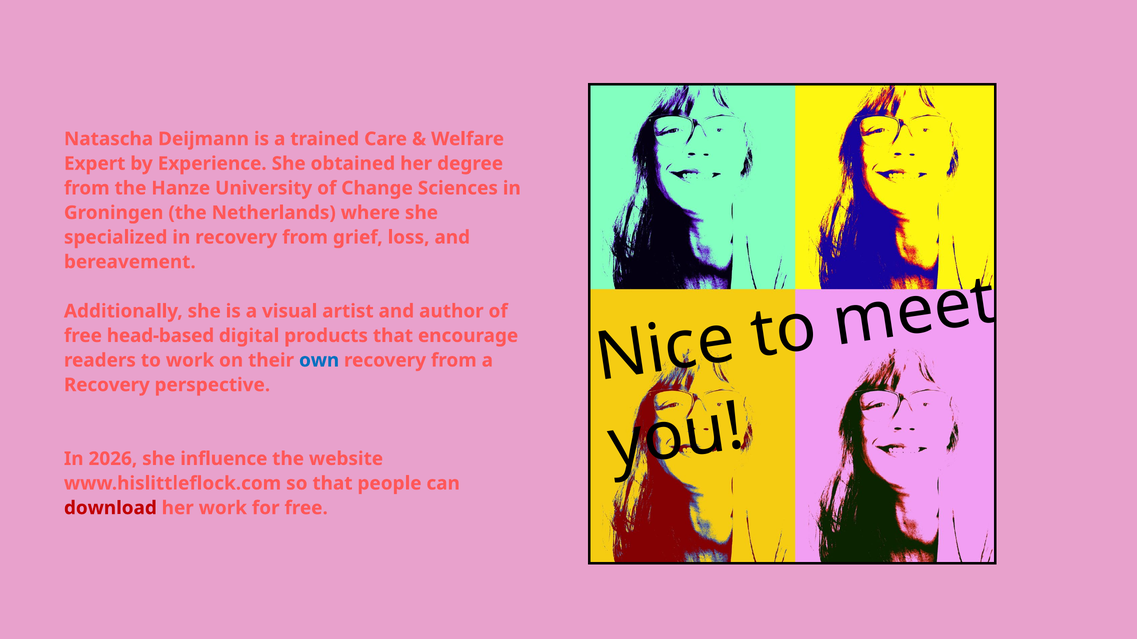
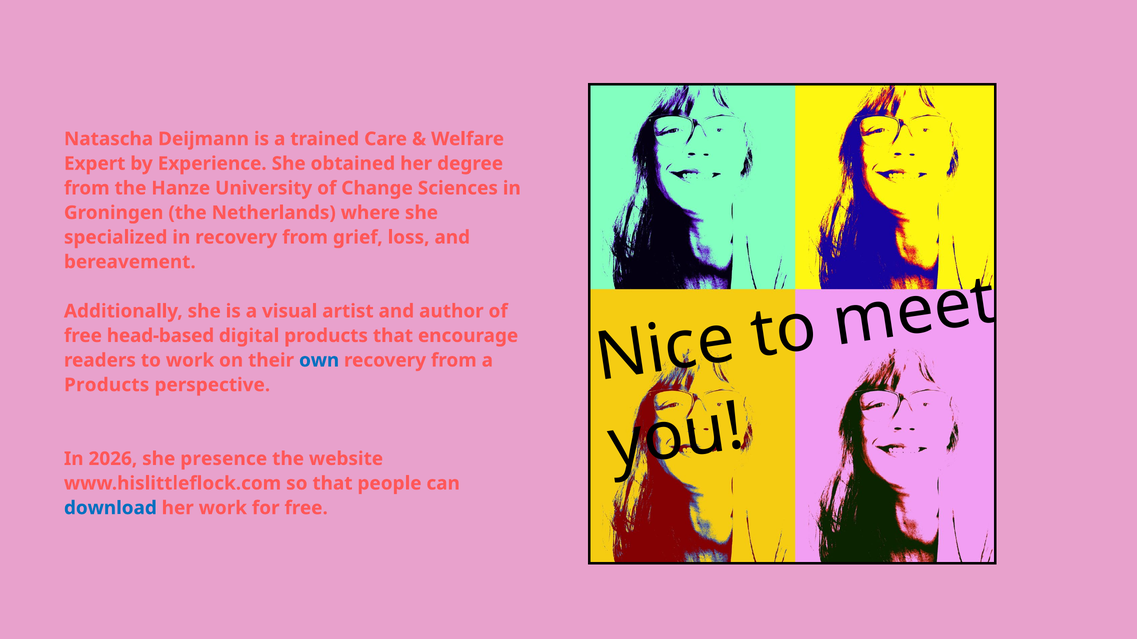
Recovery: Recovery -> Products (107, 385)
influence: influence -> presence (224, 459)
download colour: red -> blue (110, 508)
